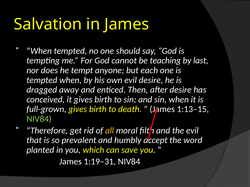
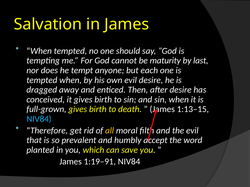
teaching: teaching -> maturity (165, 61)
NIV84 colour: light green -> light blue (39, 119)
1:19–31: 1:19–31 -> 1:19–91 (100, 162)
